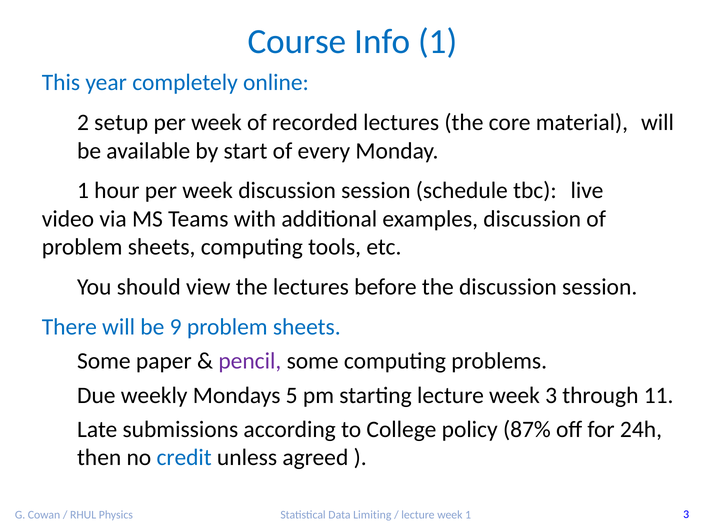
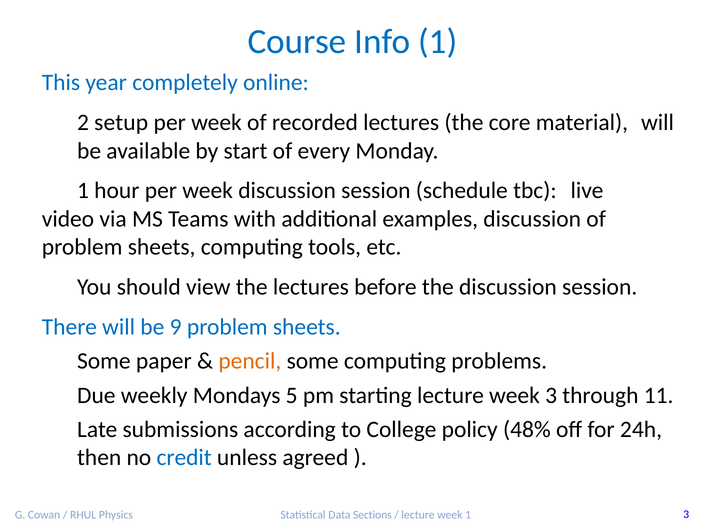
pencil colour: purple -> orange (250, 361)
87%: 87% -> 48% (527, 429)
Limiting: Limiting -> Sections (372, 514)
